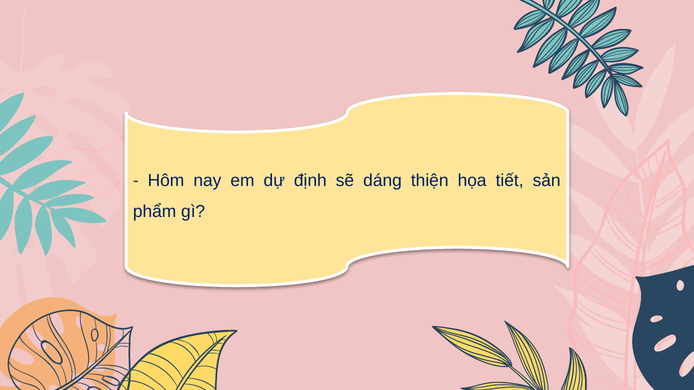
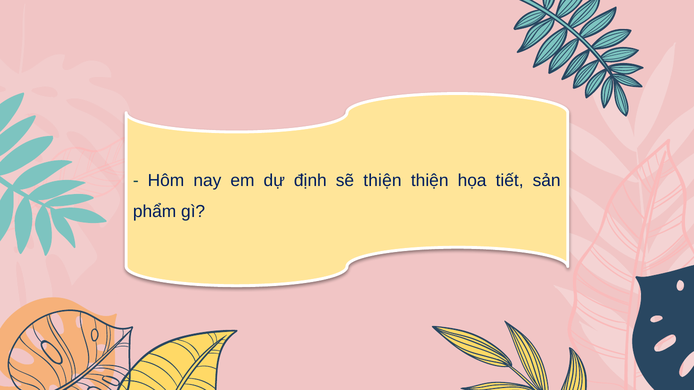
sẽ dáng: dáng -> thiện (382, 181)
